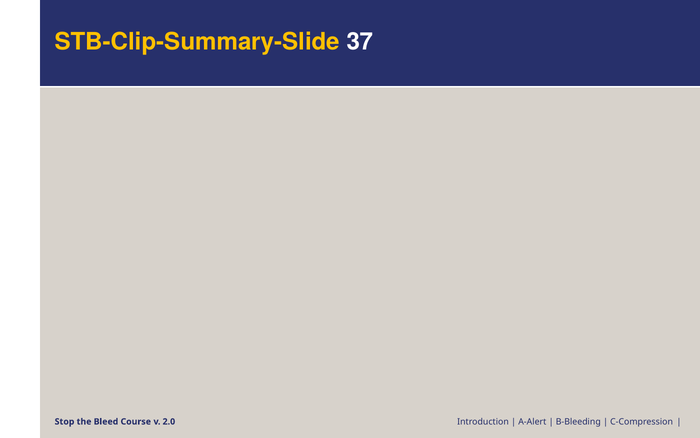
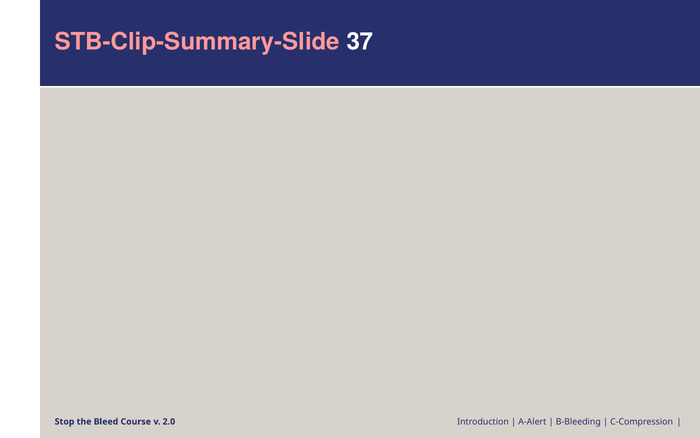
STB-Clip-Summary-Slide colour: yellow -> pink (197, 42)
